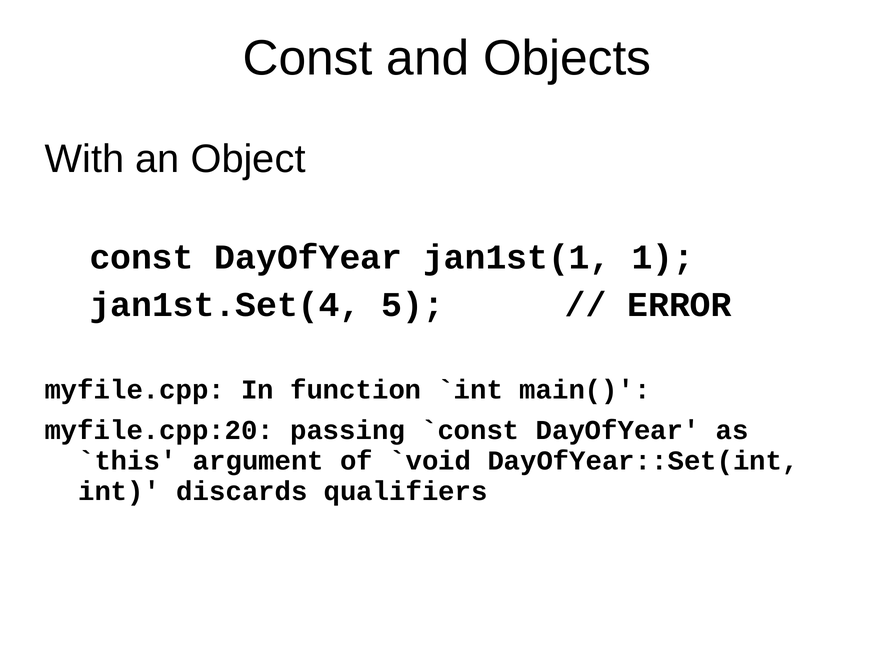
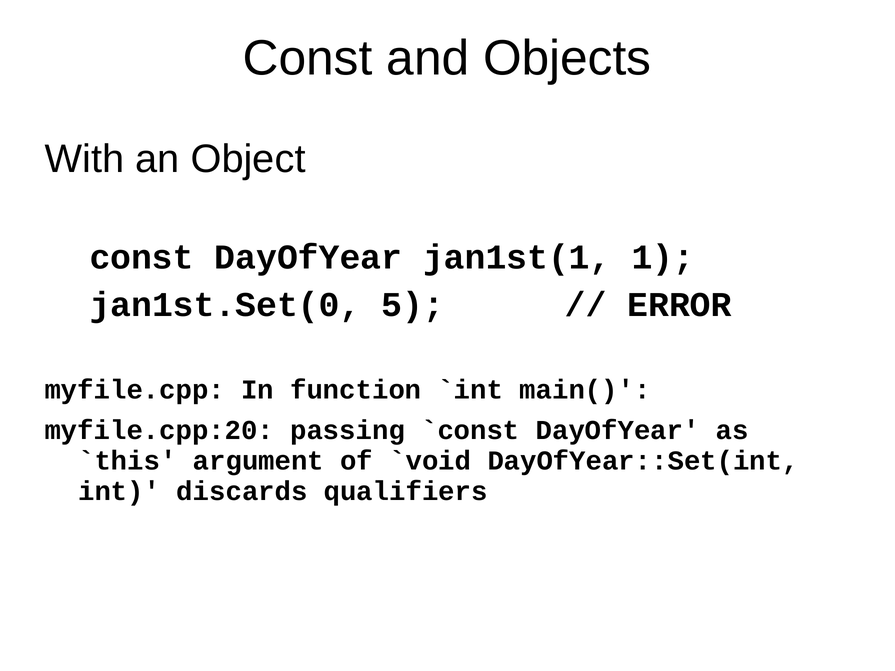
jan1st.Set(4: jan1st.Set(4 -> jan1st.Set(0 (225, 305)
